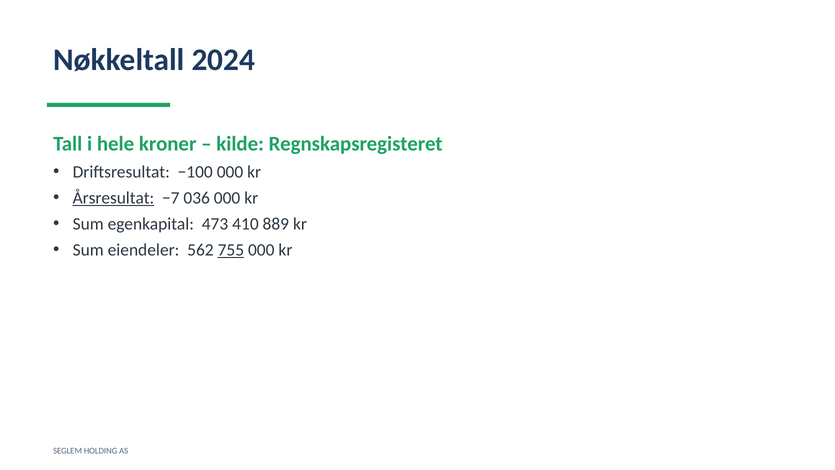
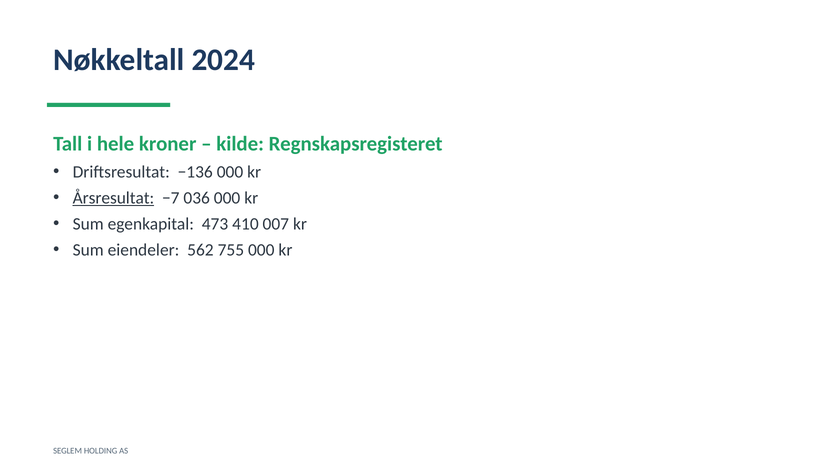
−100: −100 -> −136 (195, 172)
889: 889 -> 007 (276, 224)
755 underline: present -> none (231, 250)
